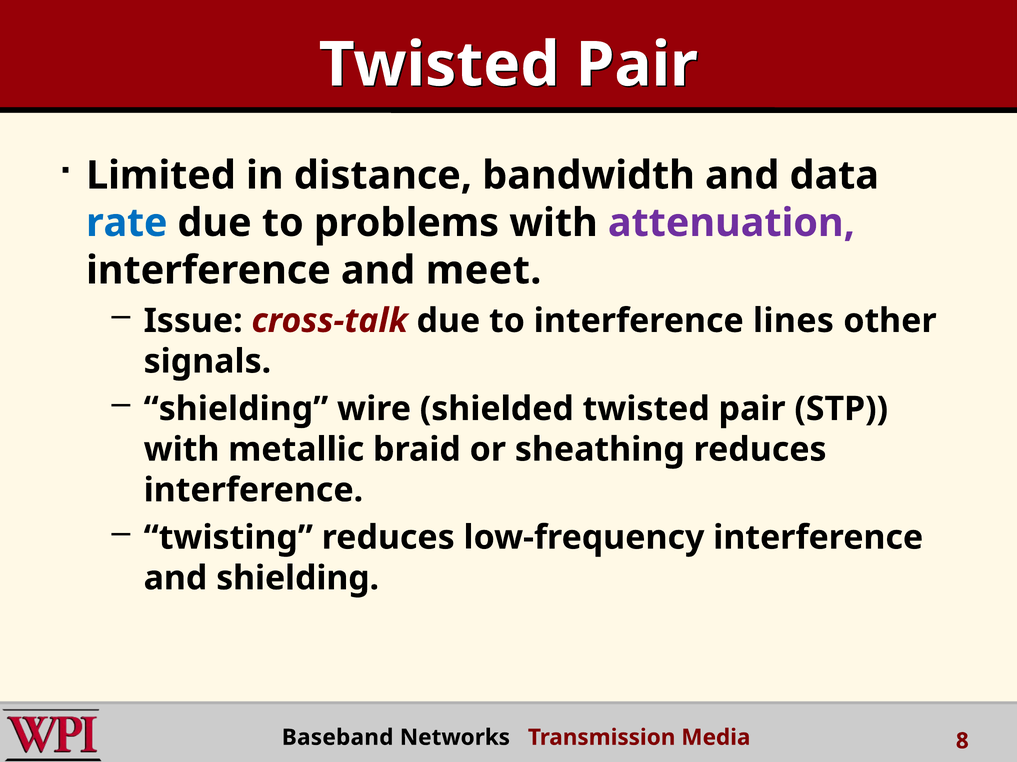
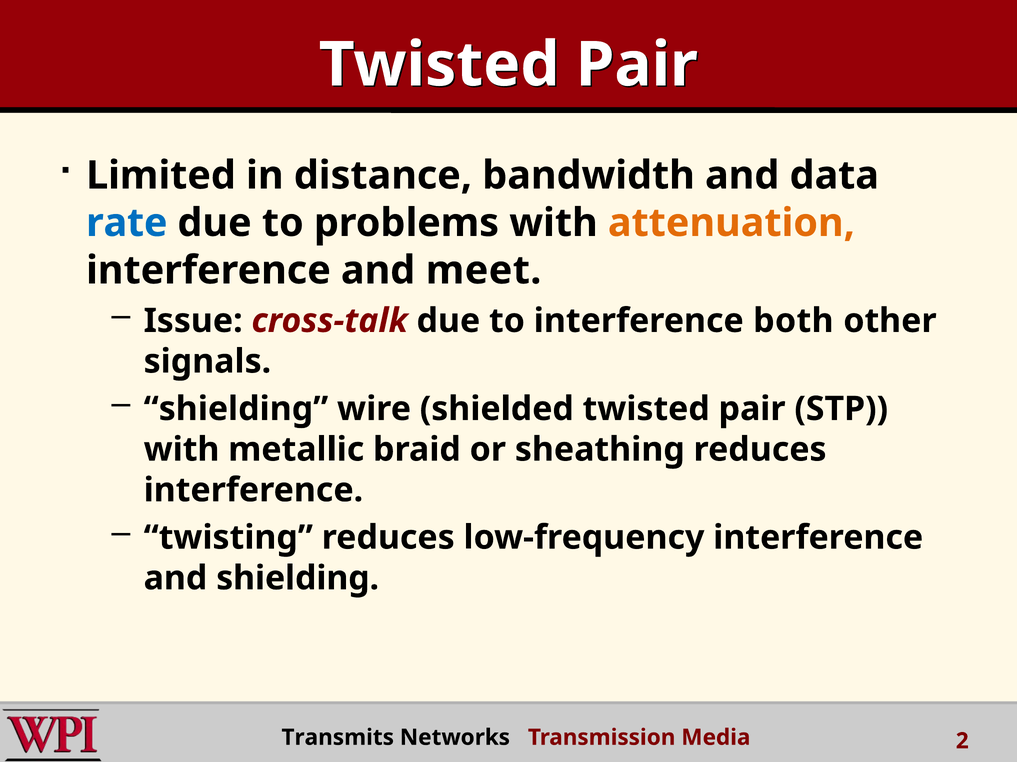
attenuation colour: purple -> orange (731, 223)
lines: lines -> both (793, 321)
Baseband: Baseband -> Transmits (338, 738)
8: 8 -> 2 (962, 742)
